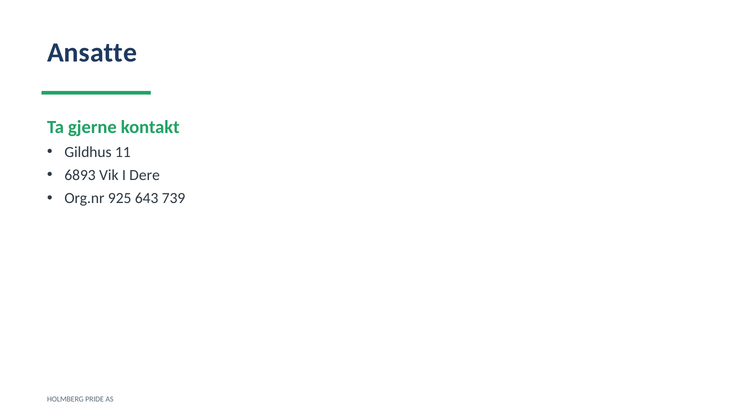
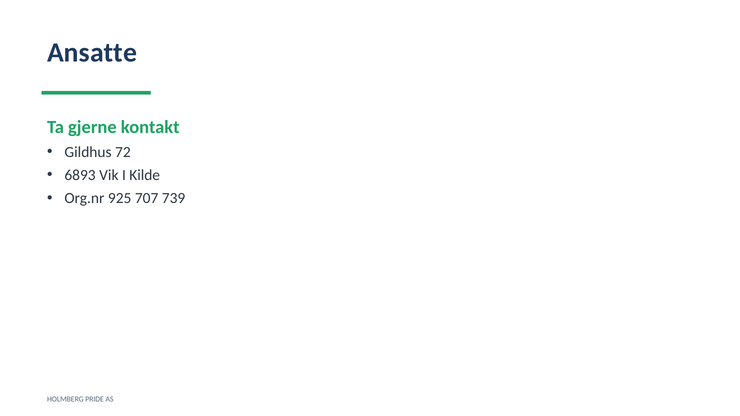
11: 11 -> 72 (123, 152)
Dere: Dere -> Kilde (145, 175)
643: 643 -> 707 (147, 198)
